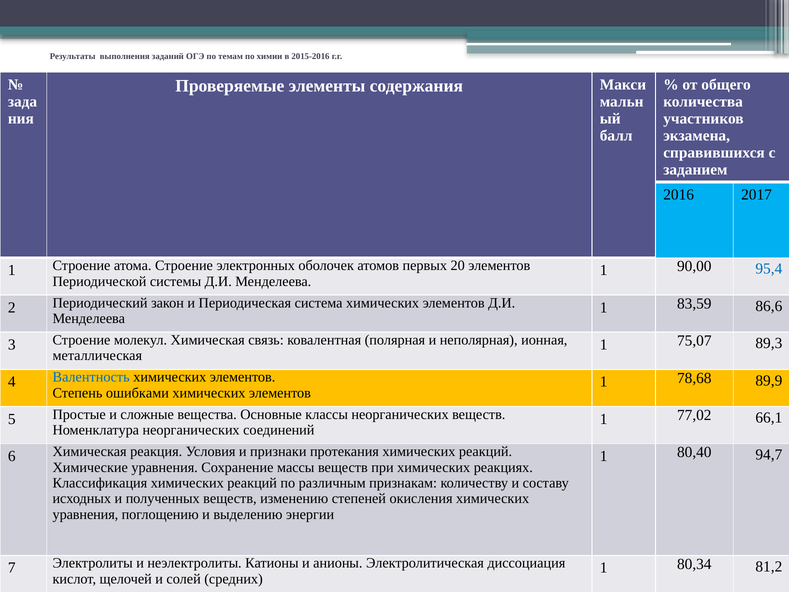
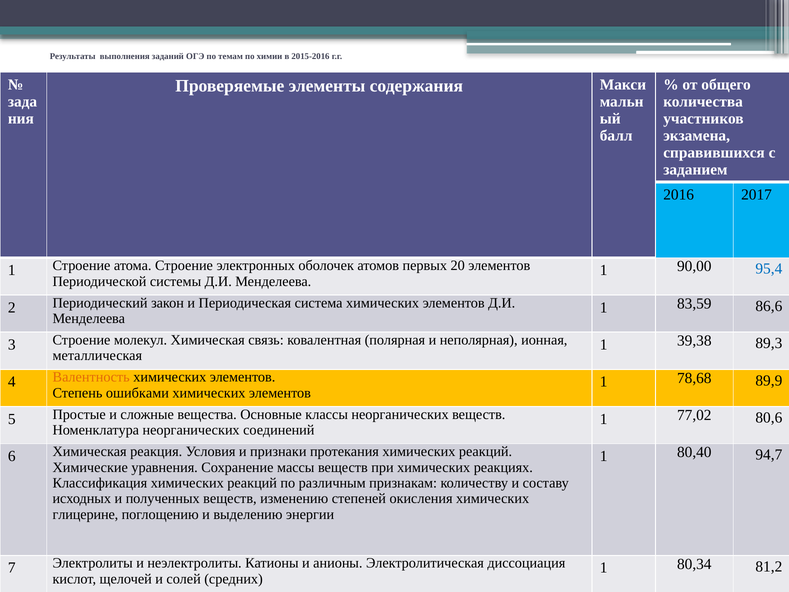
75,07: 75,07 -> 39,38 (694, 341)
Валентность colour: blue -> orange (91, 377)
66,1: 66,1 -> 80,6 (769, 417)
уравнения: уравнения -> глицерине (85, 514)
